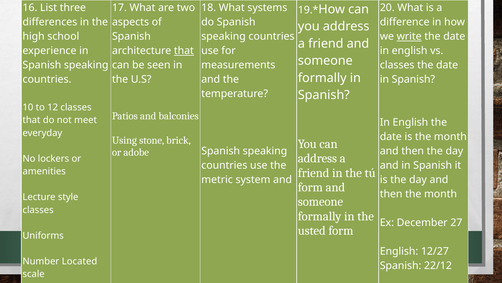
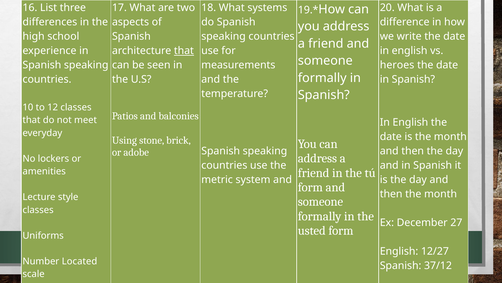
write underline: present -> none (409, 36)
classes: classes -> heroes (397, 65)
22/12: 22/12 -> 37/12 (438, 265)
